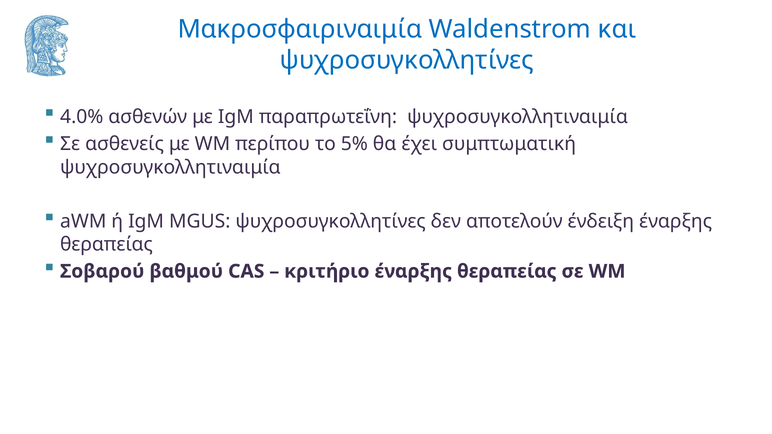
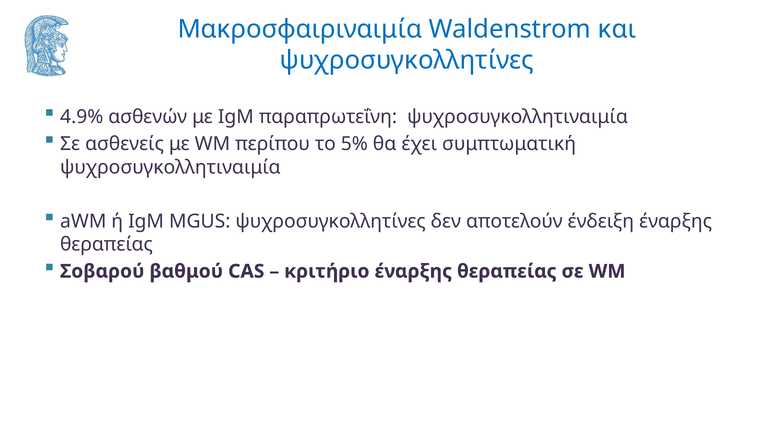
4.0%: 4.0% -> 4.9% (82, 117)
